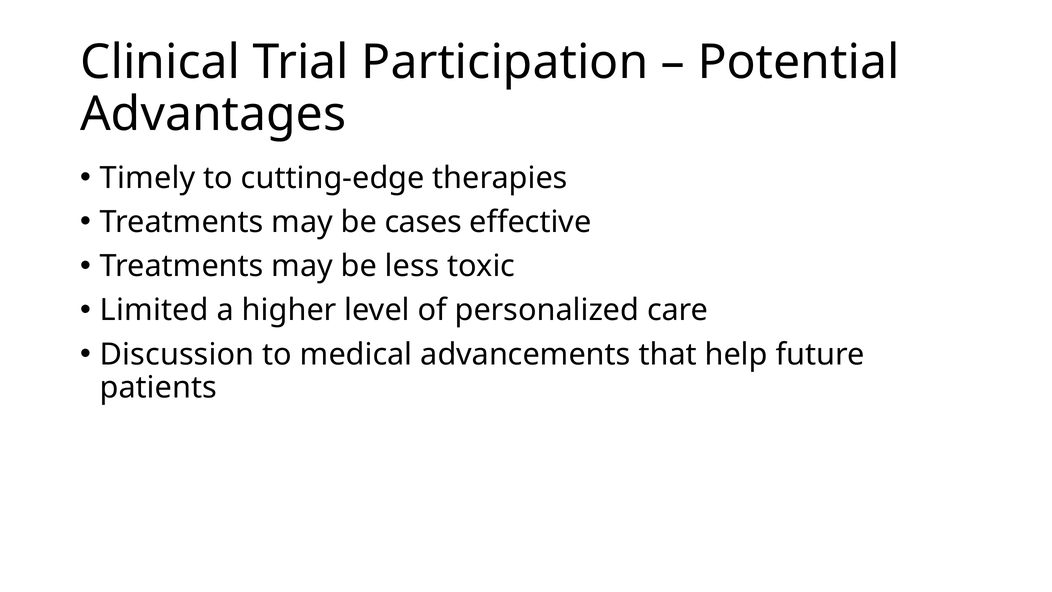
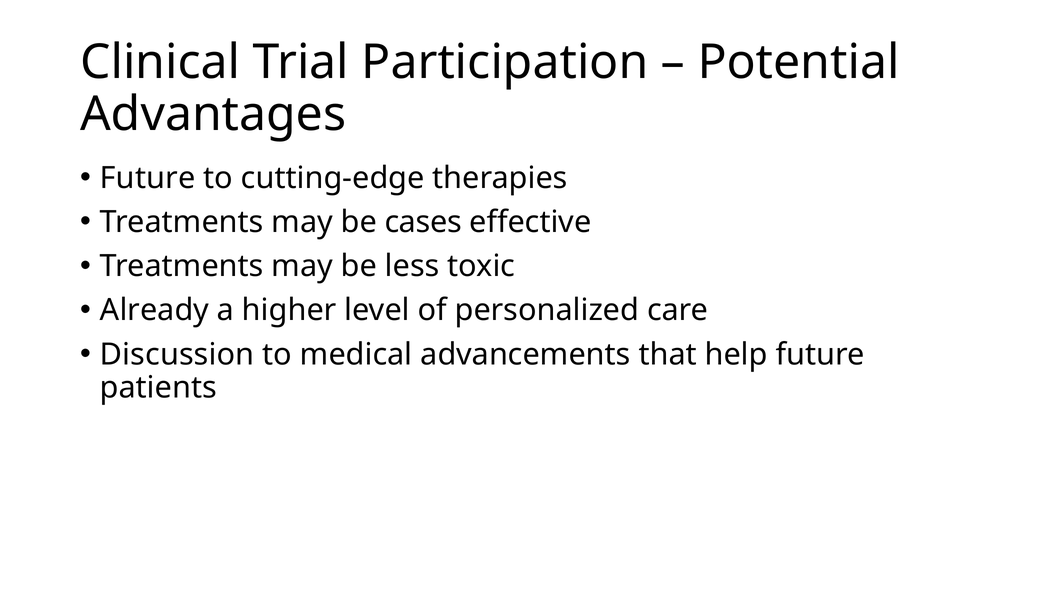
Timely: Timely -> Future (148, 178)
Limited: Limited -> Already (154, 310)
